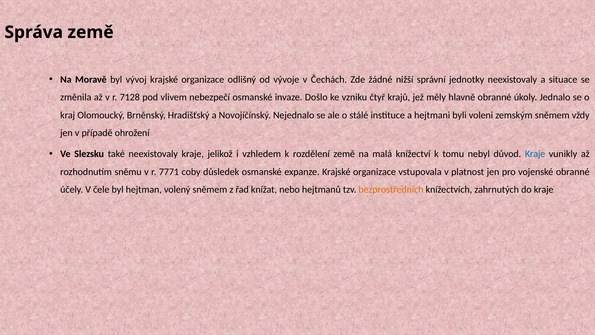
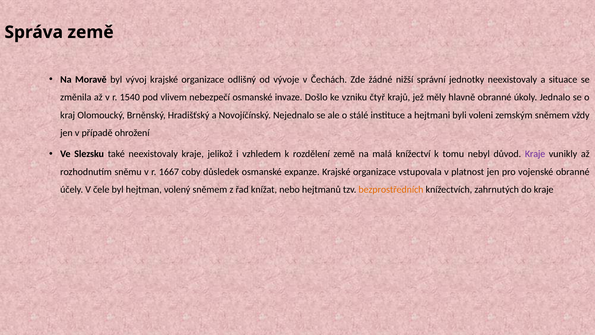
7128: 7128 -> 1540 (130, 97)
Kraje colour: blue -> purple (535, 154)
7771: 7771 -> 1667 (169, 172)
